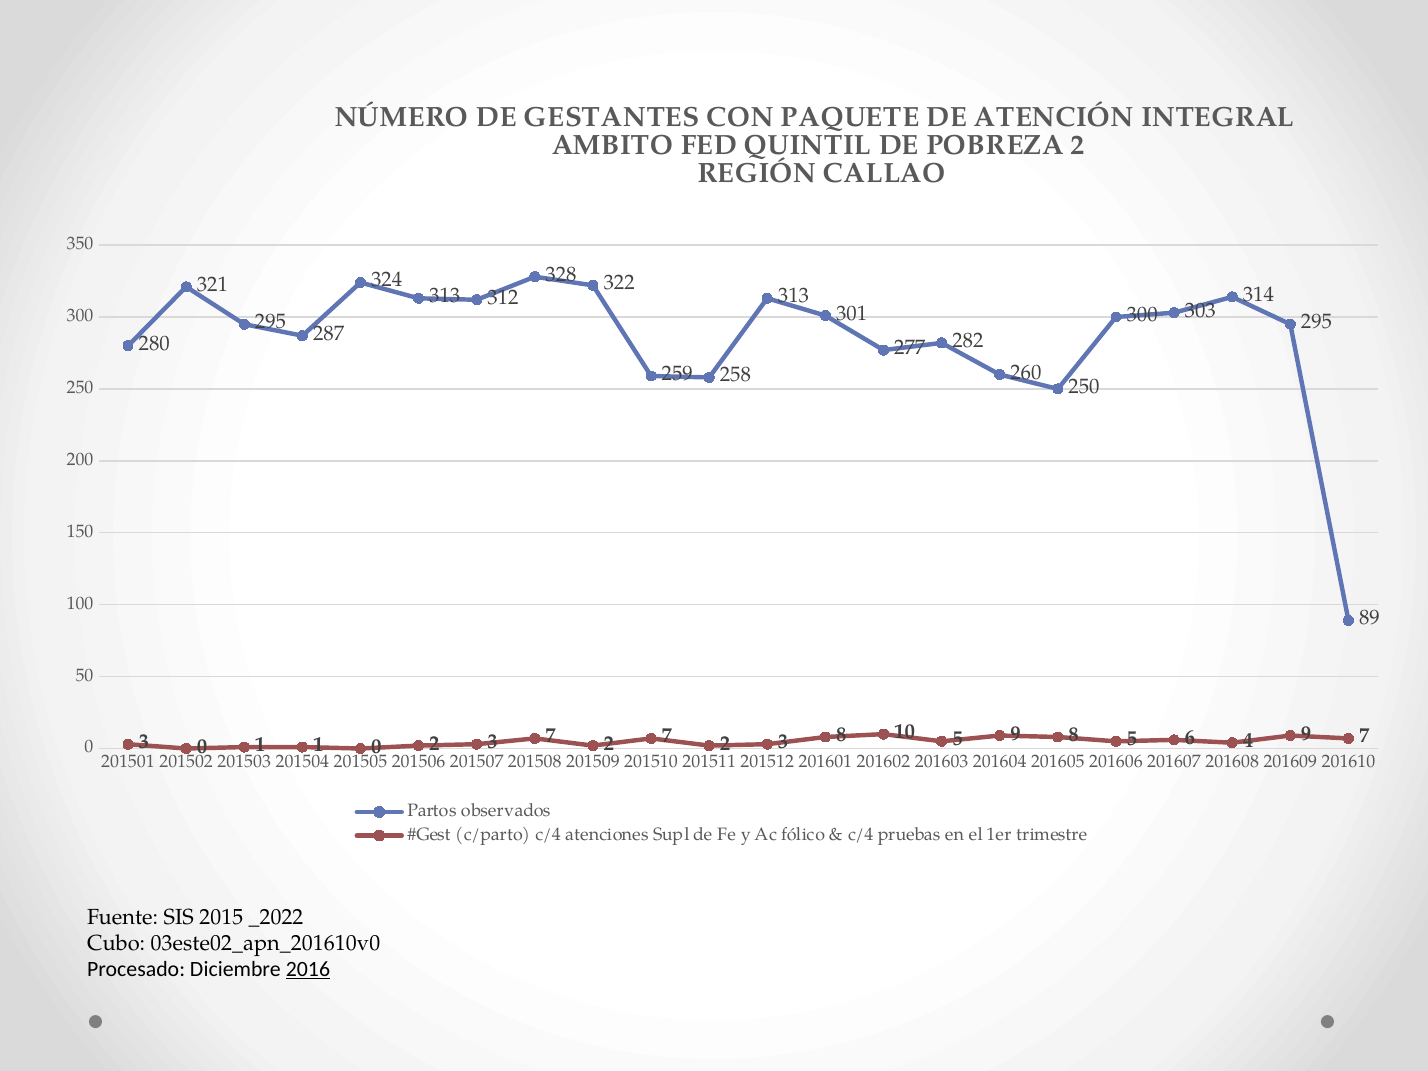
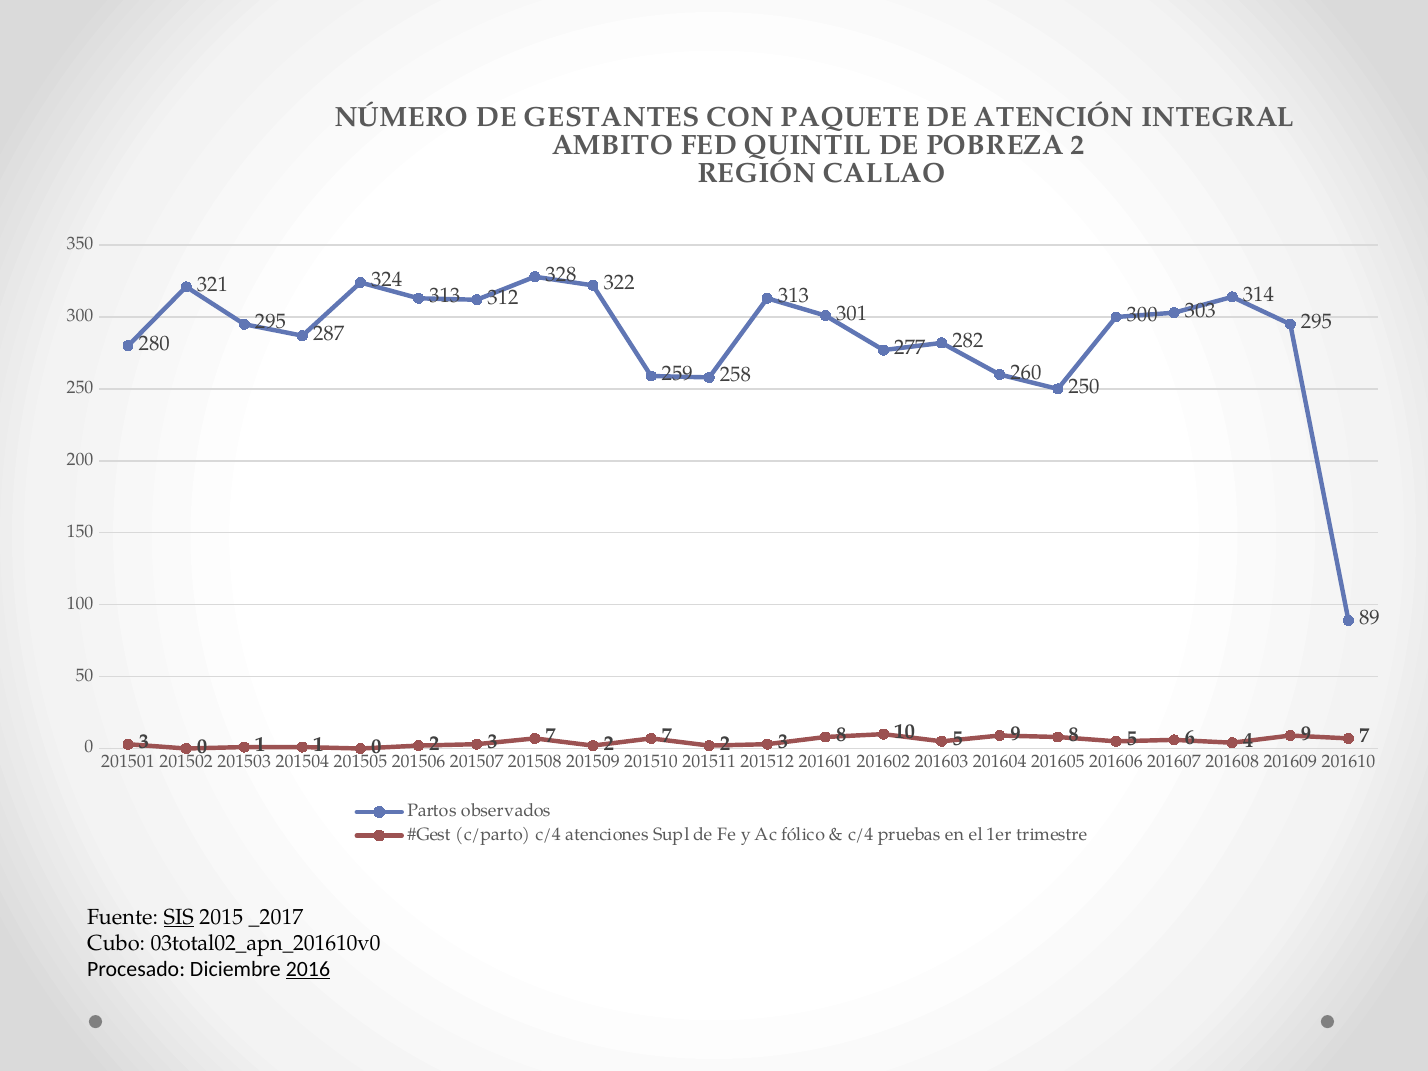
SIS underline: none -> present (179, 917)
_2022: _2022 -> _2017 (276, 917)
03este02_apn_201610v0: 03este02_apn_201610v0 -> 03total02_apn_201610v0 (266, 943)
